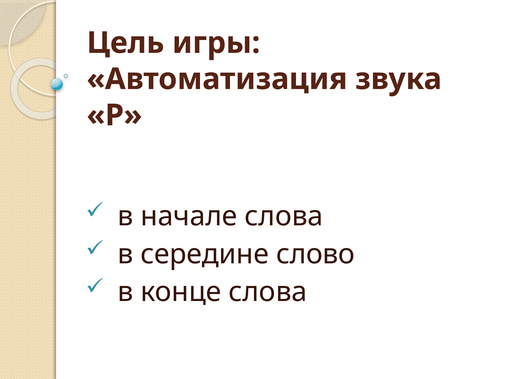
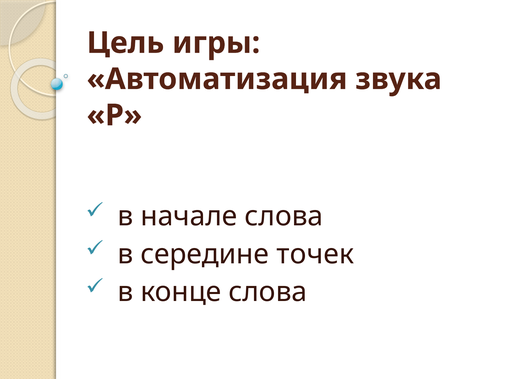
слово: слово -> точек (315, 255)
